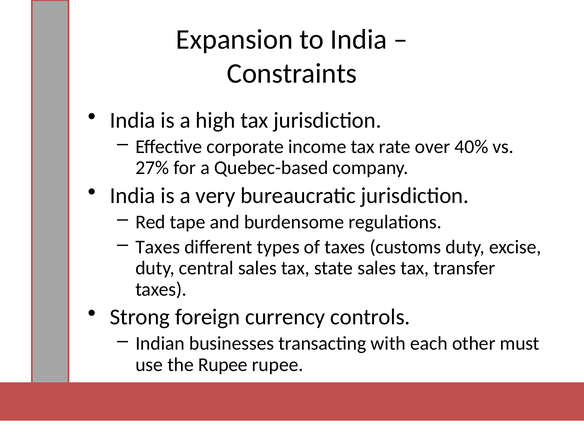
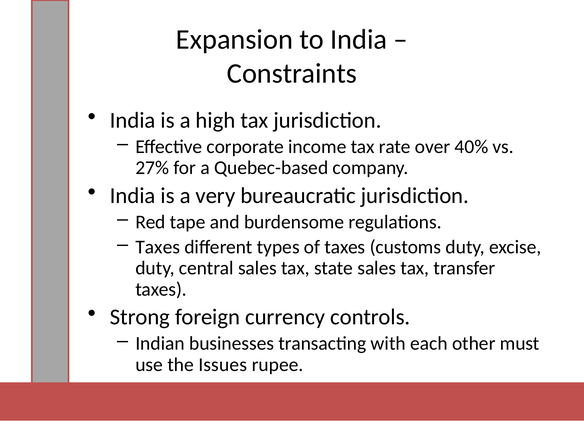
the Rupee: Rupee -> Issues (223, 365)
